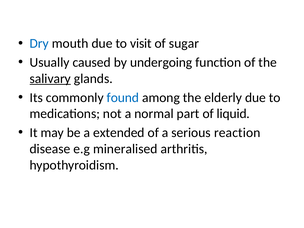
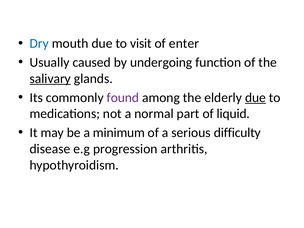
sugar: sugar -> enter (184, 44)
found colour: blue -> purple (123, 98)
due underline: none -> present (255, 98)
extended: extended -> minimum (119, 133)
reaction: reaction -> difficulty (237, 133)
mineralised: mineralised -> progression (125, 149)
